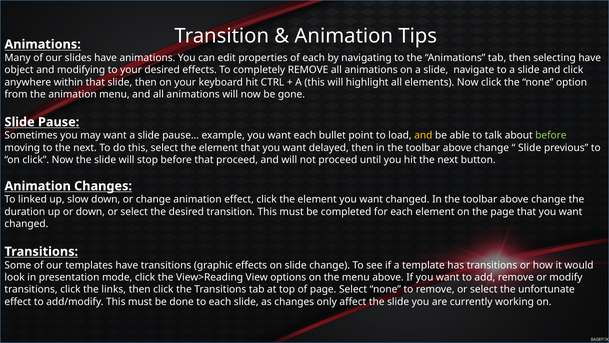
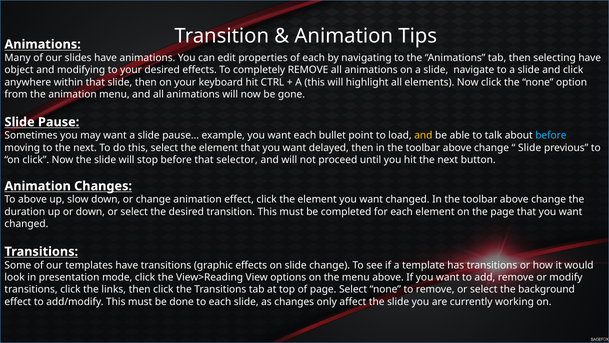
before colour: light green -> light blue (551, 135)
that proceed: proceed -> selector (237, 160)
To linked: linked -> above (32, 199)
unfortunate: unfortunate -> background (546, 289)
